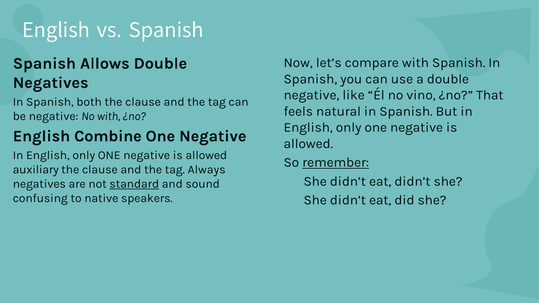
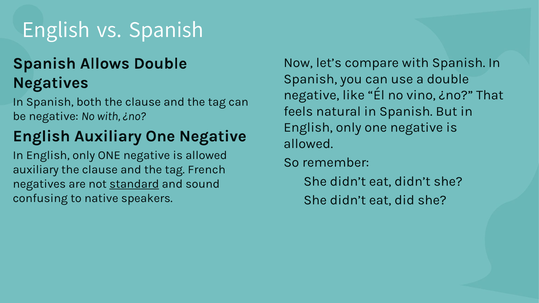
English Combine: Combine -> Auxiliary (108, 136)
remember underline: present -> none (336, 163)
Always: Always -> French (207, 170)
